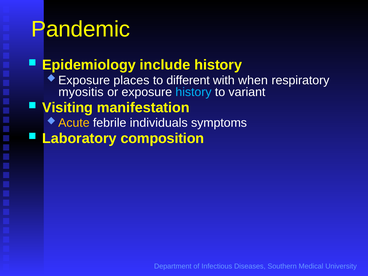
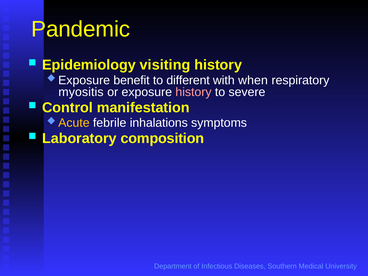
include: include -> visiting (165, 65)
places: places -> benefit (132, 80)
history colour: light blue -> pink (193, 92)
variant: variant -> severe (247, 92)
Visiting: Visiting -> Control (67, 108)
individuals: individuals -> inhalations (159, 123)
